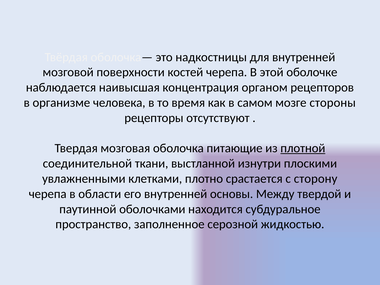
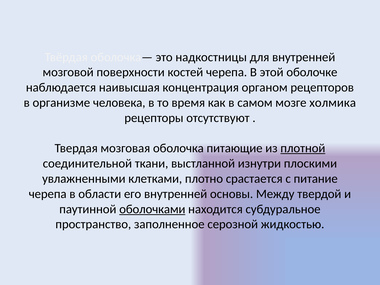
стороны: стороны -> холмика (333, 103)
сторону: сторону -> питание (316, 179)
оболочками underline: none -> present (152, 209)
